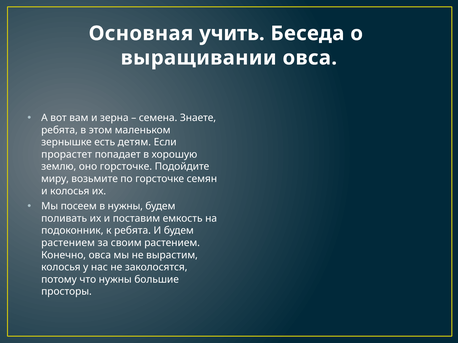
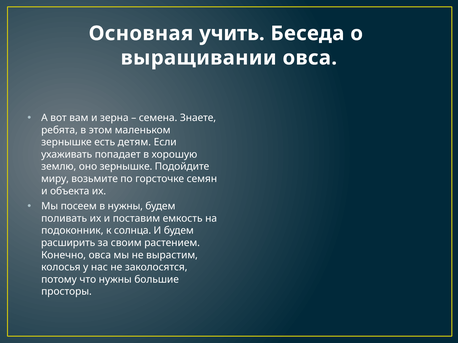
прорастет: прорастет -> ухаживать (67, 155)
оно горсточке: горсточке -> зернышке (126, 167)
и колосья: колосья -> объекта (70, 191)
к ребята: ребята -> солнца (133, 231)
растением: растением -> расширить (68, 243)
